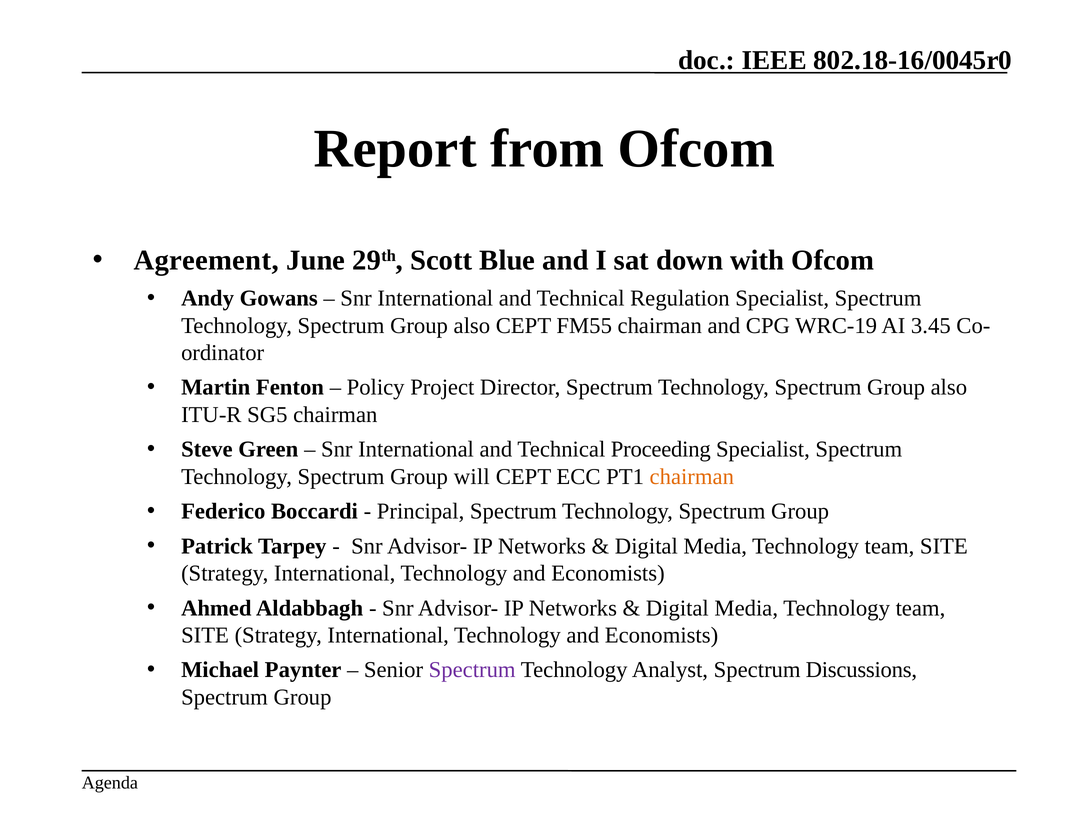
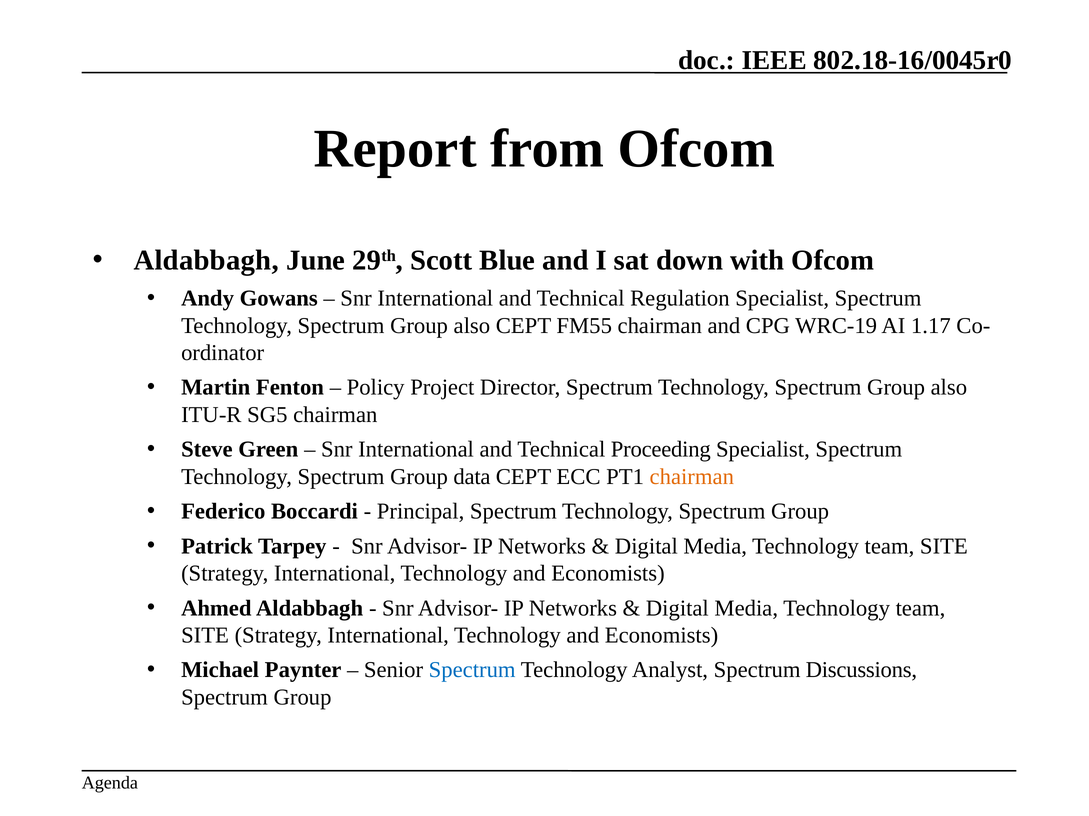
Agreement: Agreement -> Aldabbagh (206, 261)
3.45: 3.45 -> 1.17 (931, 326)
will: will -> data (472, 477)
Spectrum colour: purple -> blue (472, 671)
